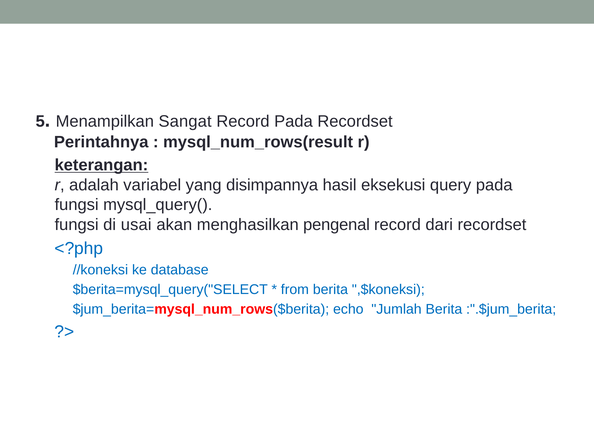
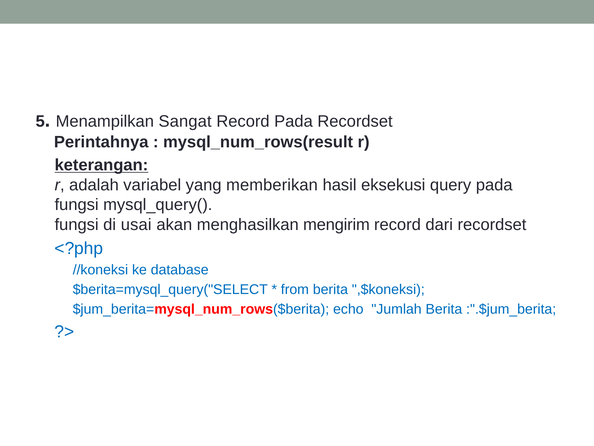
disimpannya: disimpannya -> memberikan (272, 185)
pengenal: pengenal -> mengirim (336, 224)
